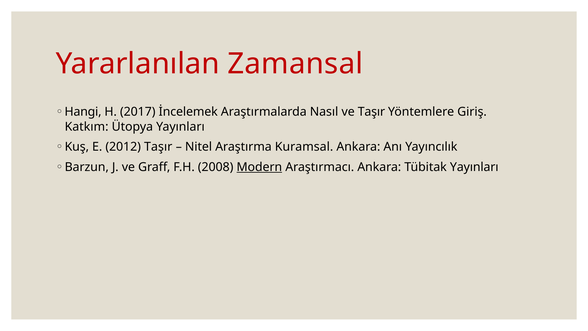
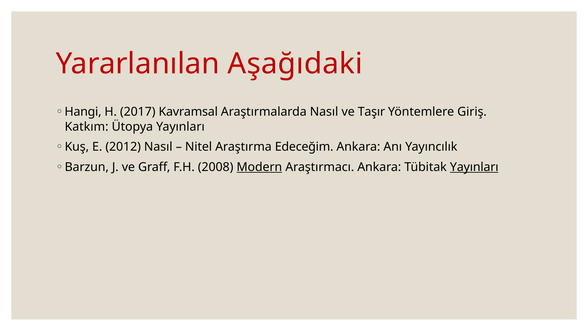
Zamansal: Zamansal -> Aşağıdaki (295, 64)
İncelemek: İncelemek -> Kavramsal (188, 112)
2012 Taşır: Taşır -> Nasıl (158, 147)
Kuramsal: Kuramsal -> Edeceğim (304, 147)
Yayınları underline: none -> present (474, 167)
